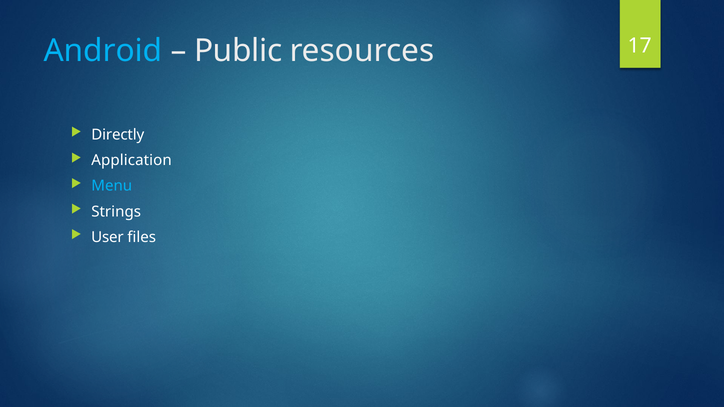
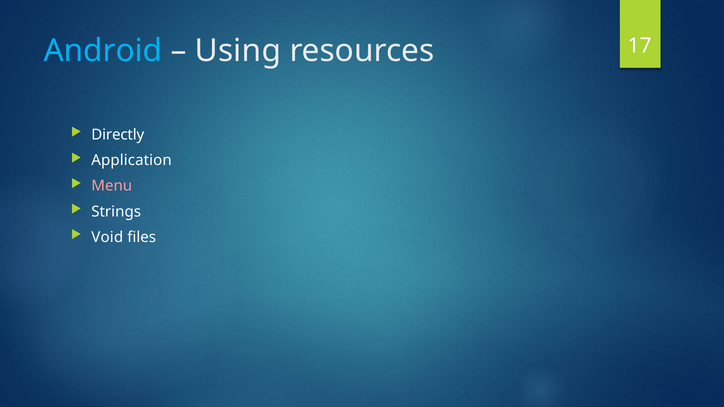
Public: Public -> Using (238, 51)
Menu colour: light blue -> pink (112, 186)
User: User -> Void (107, 237)
